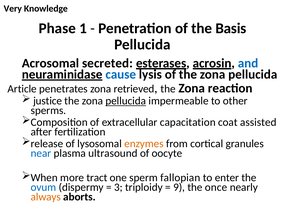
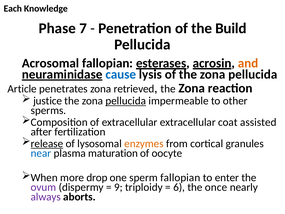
Very: Very -> Each (13, 8)
1: 1 -> 7 (83, 28)
Basis: Basis -> Build (231, 28)
Acrosomal secreted: secreted -> fallopian (108, 63)
and colour: blue -> orange (248, 63)
extracellular capacitation: capacitation -> extracellular (188, 122)
release underline: none -> present (47, 143)
ultrasound: ultrasound -> maturation (113, 153)
tract: tract -> drop (97, 177)
ovum colour: blue -> purple (43, 187)
3: 3 -> 9 (118, 187)
9: 9 -> 6 (179, 187)
always colour: orange -> purple (46, 197)
